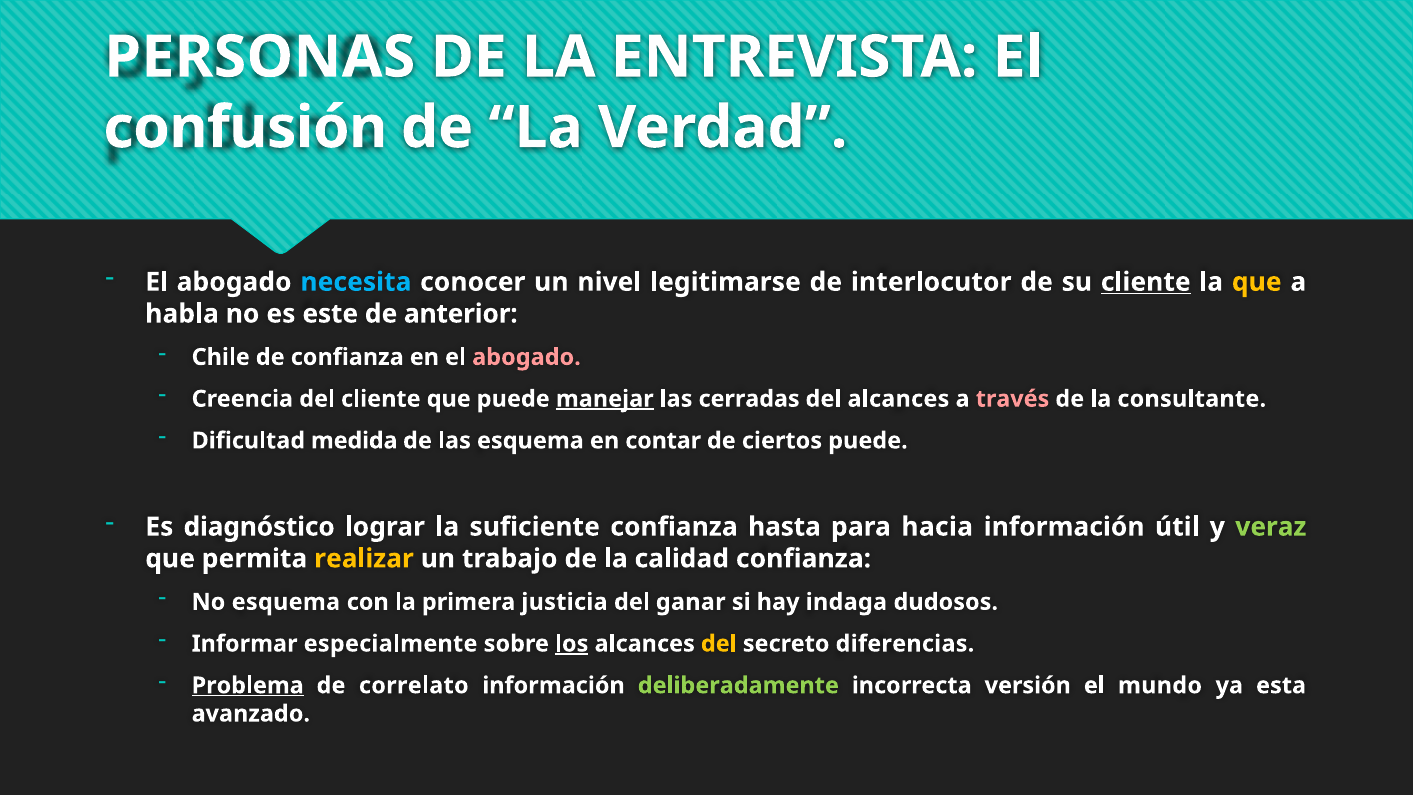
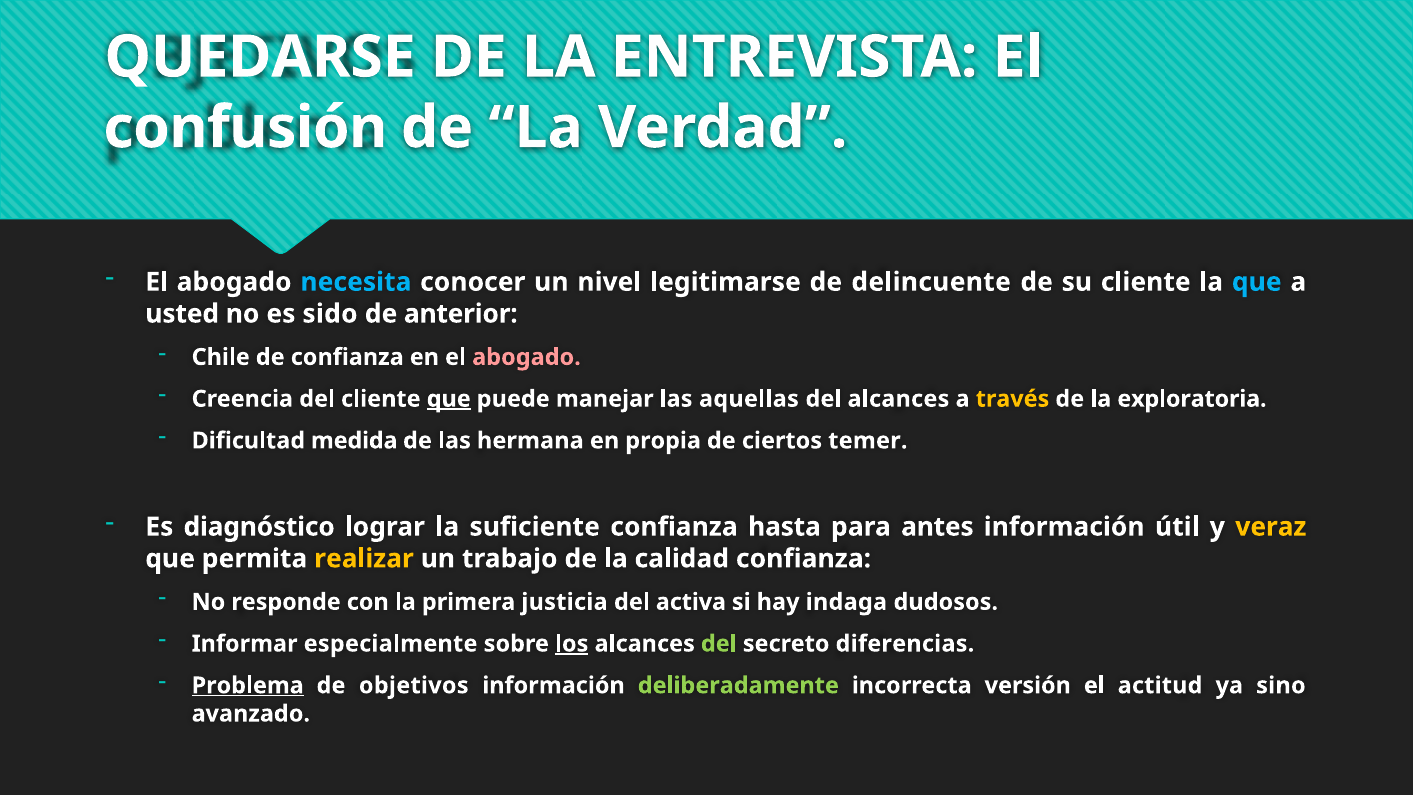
PERSONAS: PERSONAS -> QUEDARSE (260, 57)
interlocutor: interlocutor -> delincuente (931, 282)
cliente underline: present -> none (1146, 282)
que colour: yellow -> light blue (1257, 282)
habla: habla -> usted (182, 314)
este: este -> sido (330, 314)
que underline: none -> present (449, 399)
manejar underline: present -> none (605, 399)
cerradas: cerradas -> aquellas (749, 399)
través colour: pink -> yellow (1013, 399)
consultante: consultante -> exploratoria (1192, 399)
las esquema: esquema -> hermana (530, 441)
contar: contar -> propia (663, 441)
ciertos puede: puede -> temer (868, 441)
hacia: hacia -> antes (937, 527)
veraz colour: light green -> yellow (1271, 527)
No esquema: esquema -> responde (286, 602)
ganar: ganar -> activa (691, 602)
del colour: yellow -> light green (719, 644)
correlato: correlato -> objetivos (414, 685)
mundo: mundo -> actitud (1160, 685)
esta: esta -> sino (1281, 685)
